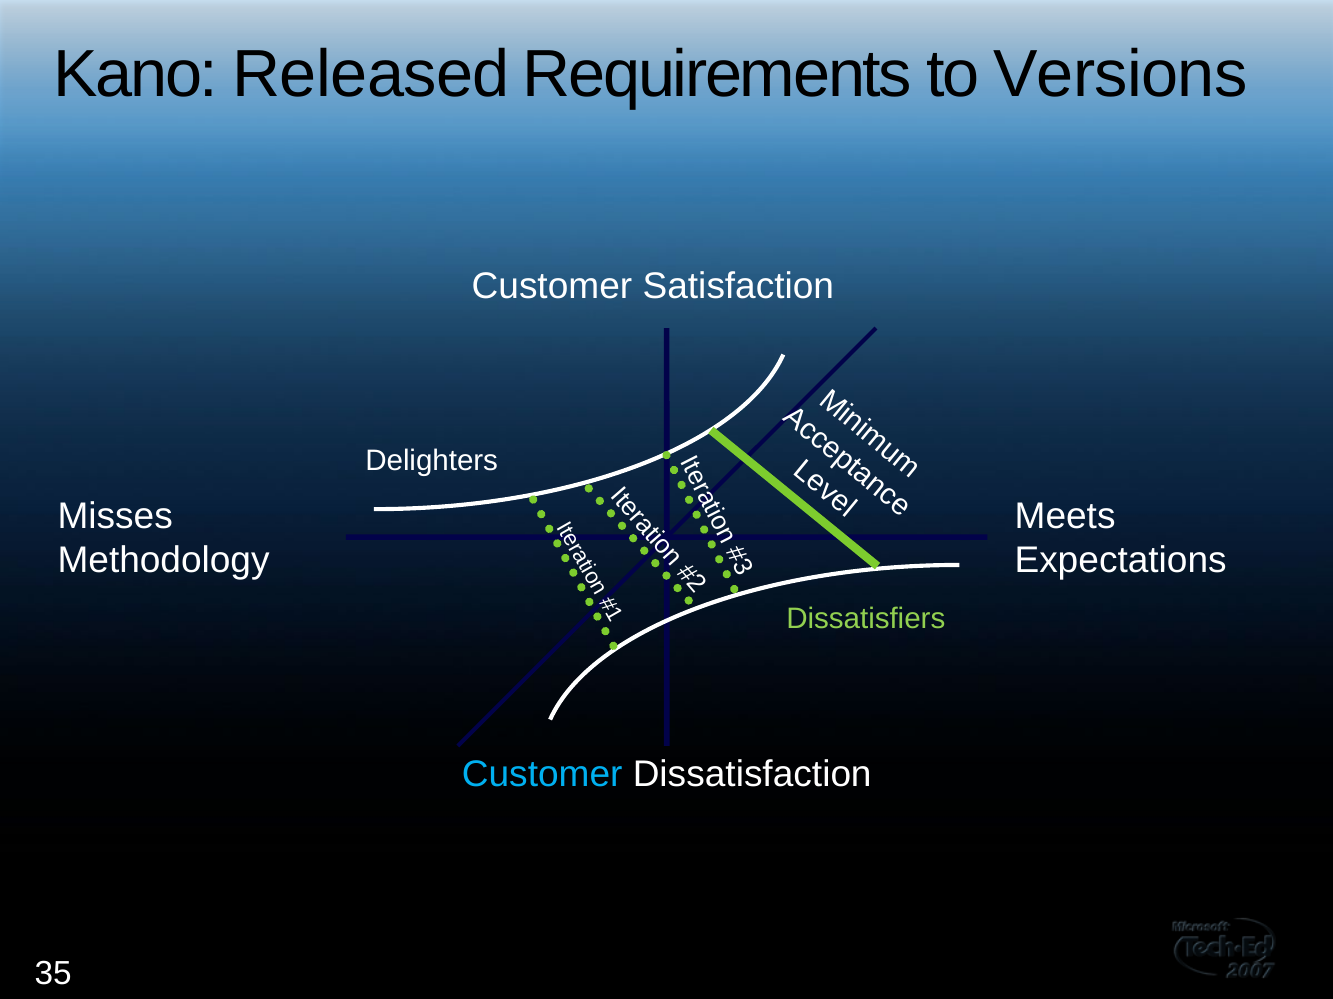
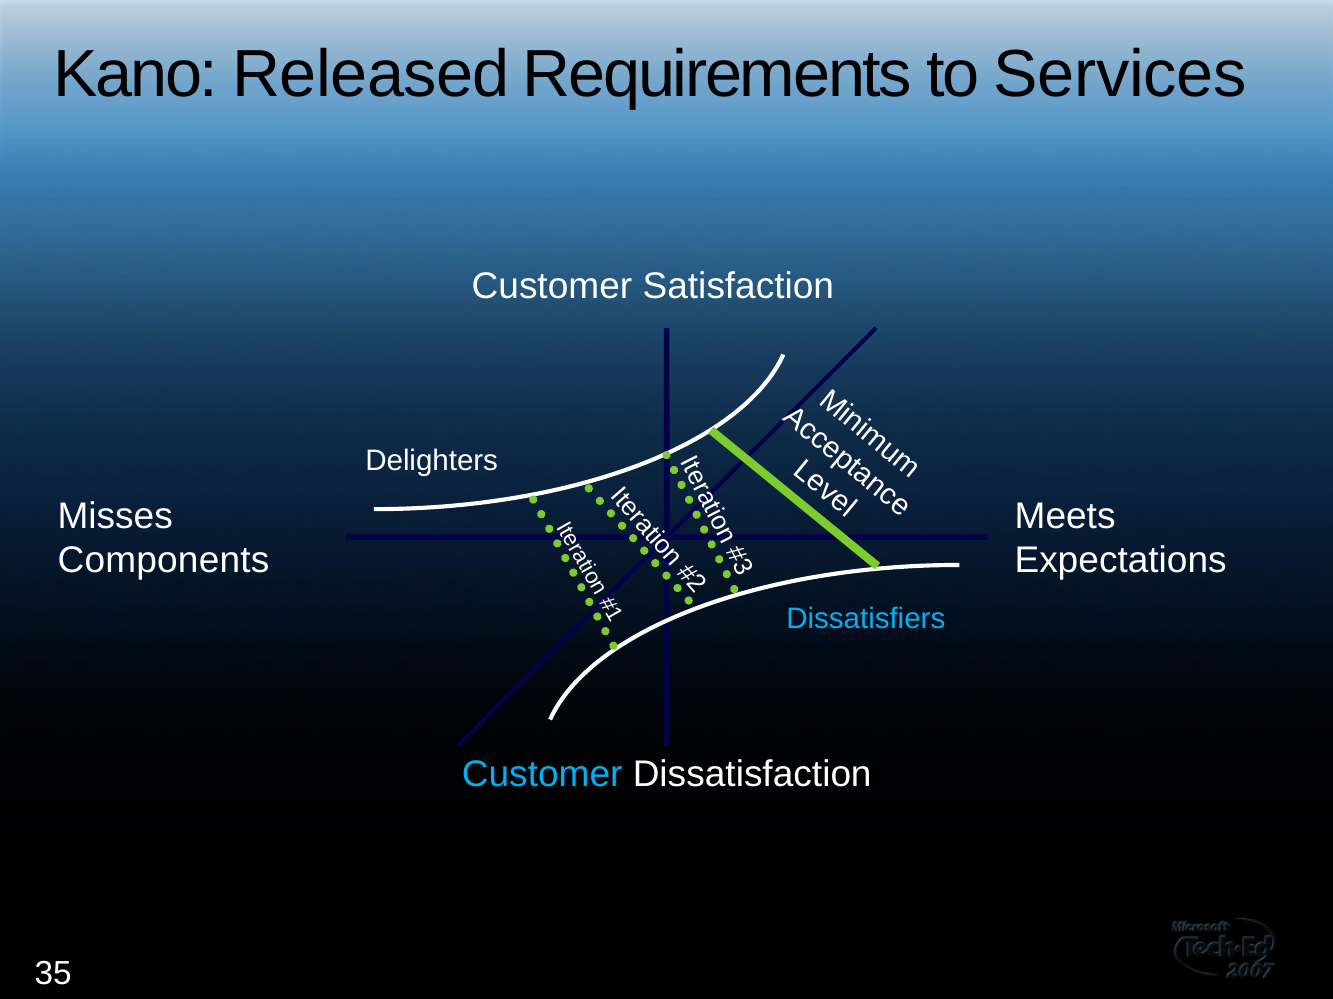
Versions: Versions -> Services (1120, 74)
Methodology: Methodology -> Components (163, 561)
Dissatisfiers colour: light green -> light blue (866, 620)
